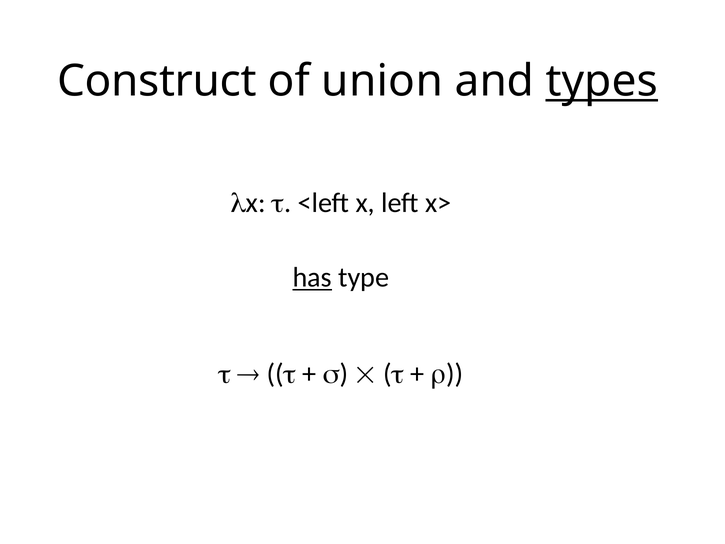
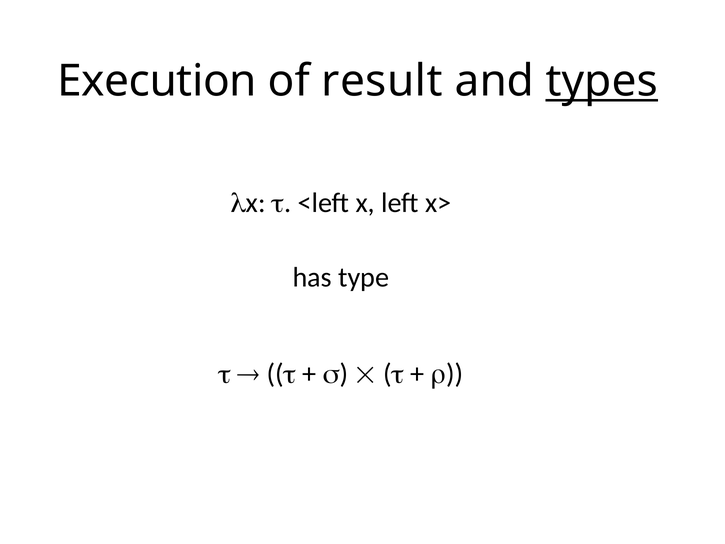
Construct: Construct -> Execution (157, 81)
union: union -> result (382, 81)
has underline: present -> none (312, 277)
